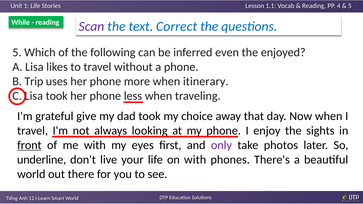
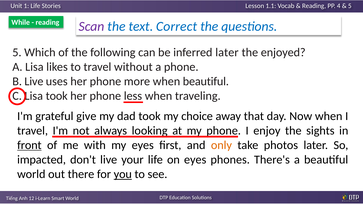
inferred even: even -> later (227, 52)
Trip: Trip -> Live (34, 82)
when itinerary: itinerary -> beautiful (206, 82)
only colour: purple -> orange (221, 145)
underline: underline -> impacted (42, 160)
on with: with -> eyes (195, 160)
you underline: none -> present (123, 174)
